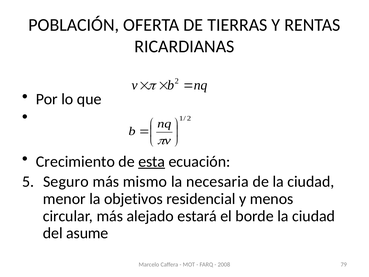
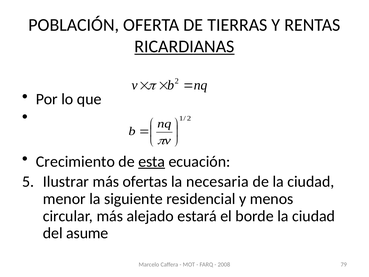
RICARDIANAS underline: none -> present (184, 46)
Seguro: Seguro -> Ilustrar (66, 181)
mismo: mismo -> ofertas (145, 181)
objetivos: objetivos -> siguiente (133, 199)
